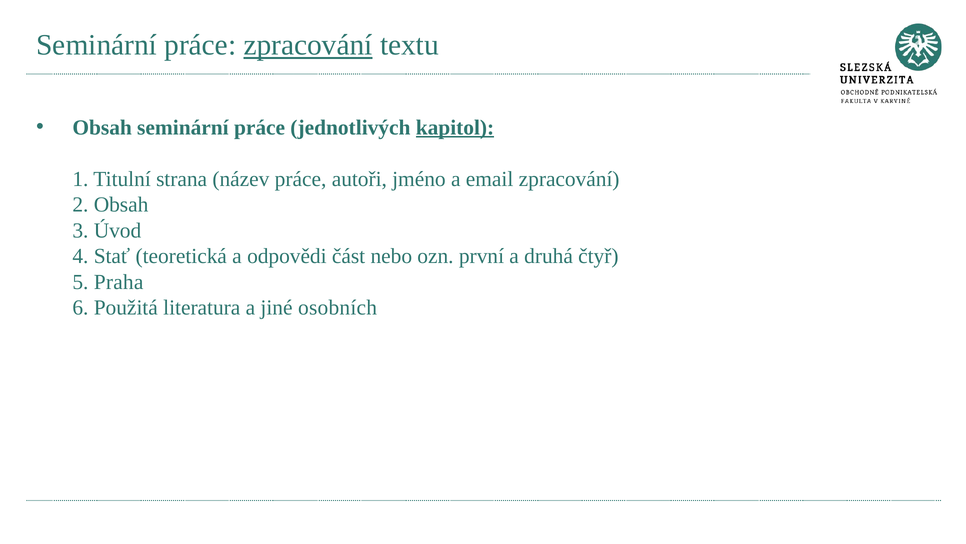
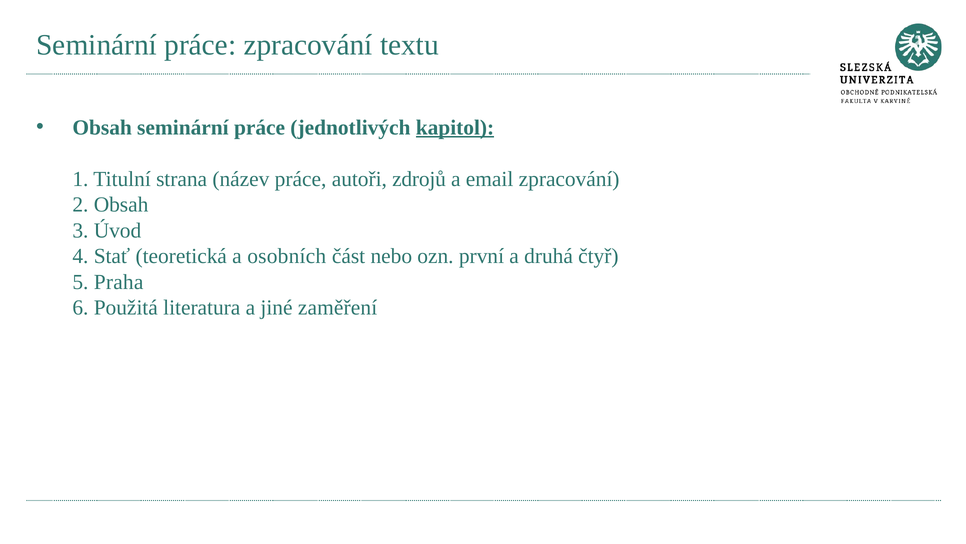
zpracování underline: present -> none (308, 45)
jméno: jméno -> zdrojů (419, 179)
odpovědi: odpovědi -> osobních (287, 256)
osobních: osobních -> zaměření (338, 308)
